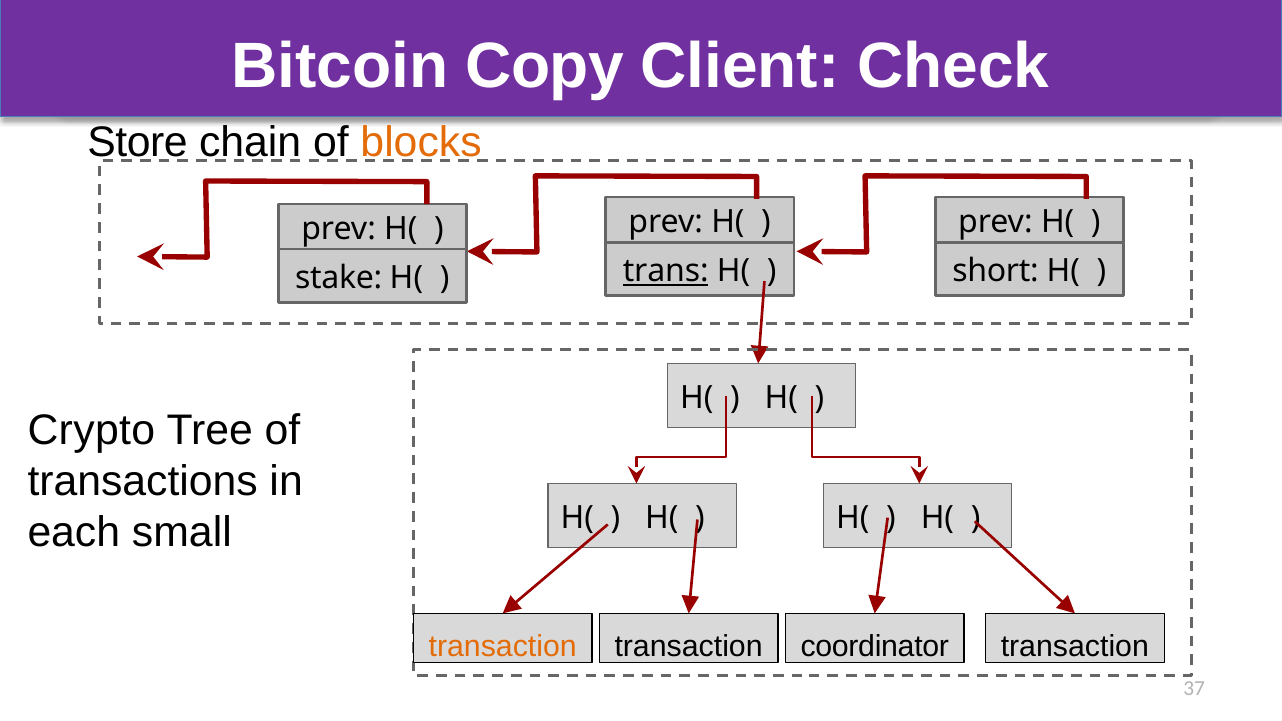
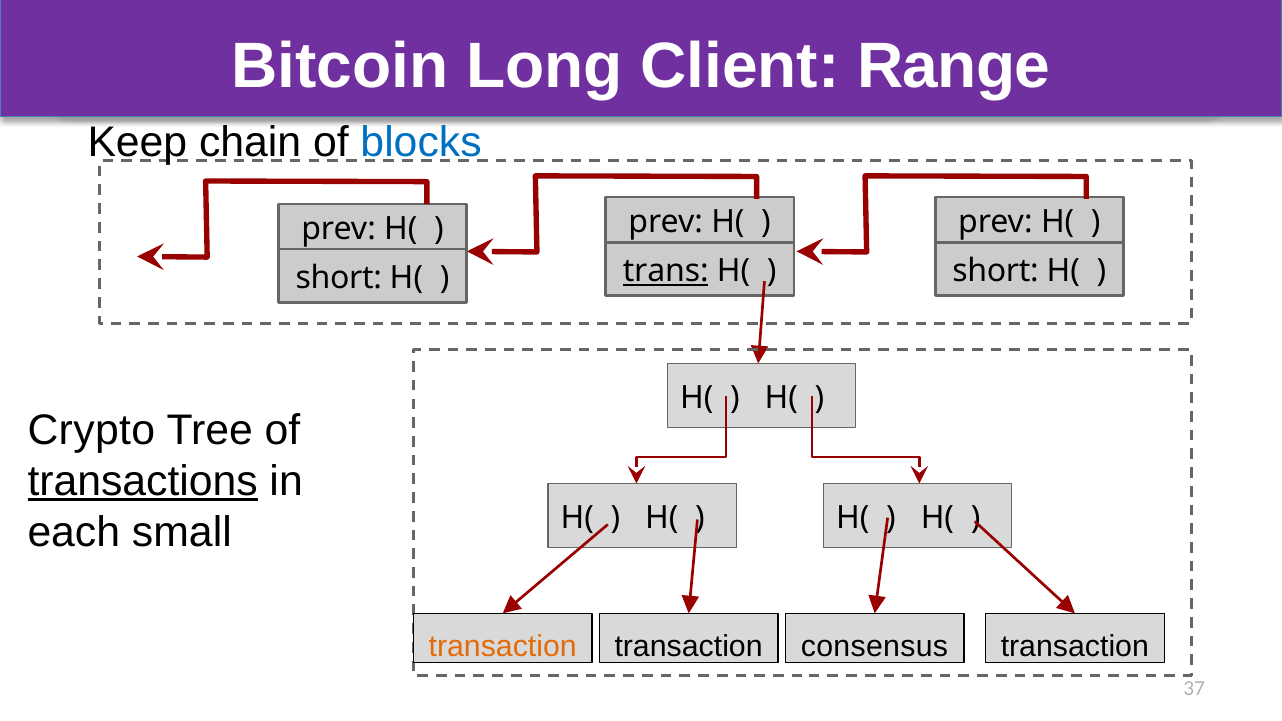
Copy: Copy -> Long (544, 67)
Check: Check -> Range (954, 67)
Store: Store -> Keep (137, 142)
blocks colour: orange -> blue (421, 142)
stake: stake -> short (339, 278)
transactions underline: none -> present (143, 481)
coordinator: coordinator -> consensus (874, 647)
